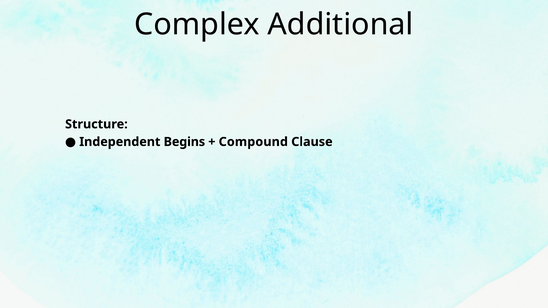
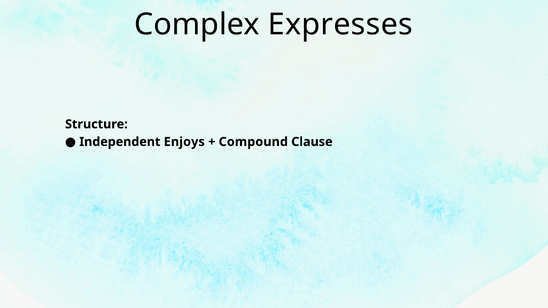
Additional: Additional -> Expresses (340, 24)
Begins: Begins -> Enjoys (184, 142)
